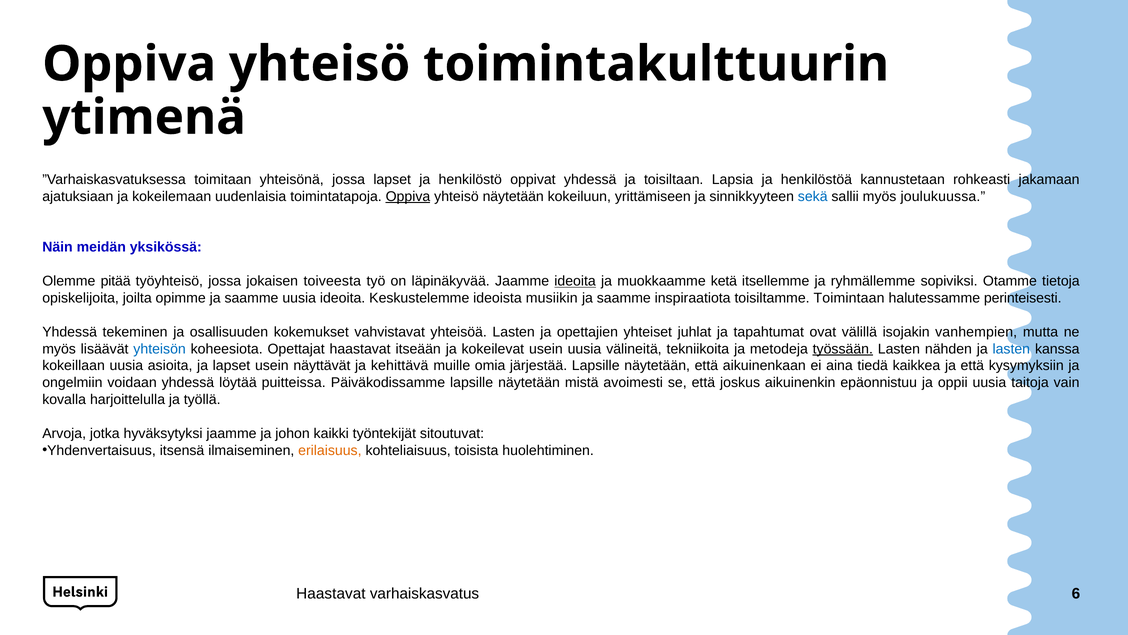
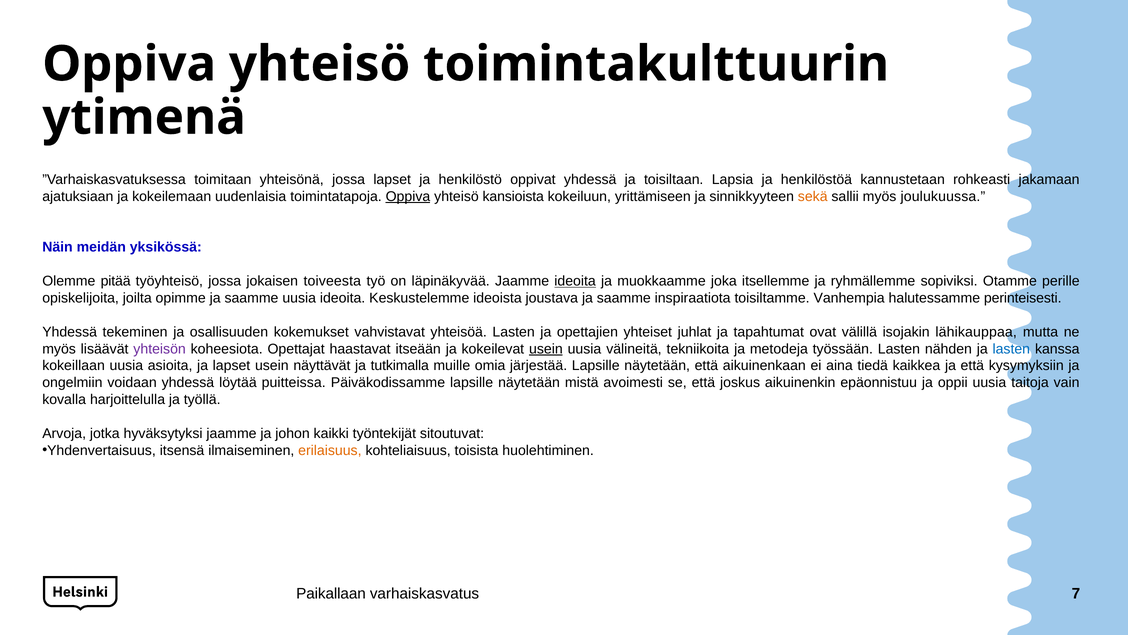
yhteisö näytetään: näytetään -> kansioista (513, 196)
sekä colour: blue -> orange (813, 196)
ketä: ketä -> joka (724, 281)
tietoja: tietoja -> perille (1061, 281)
musiikin: musiikin -> joustava (552, 298)
Toimintaan: Toimintaan -> Vanhempia (849, 298)
vanhempien: vanhempien -> lähikauppaa (976, 332)
yhteisön colour: blue -> purple (160, 349)
usein underline: none -> present (546, 349)
työssään underline: present -> none (843, 349)
kehittävä: kehittävä -> tutkimalla (400, 366)
Haastavat: Haastavat -> Paikallaan (331, 593)
6: 6 -> 7 (1076, 593)
